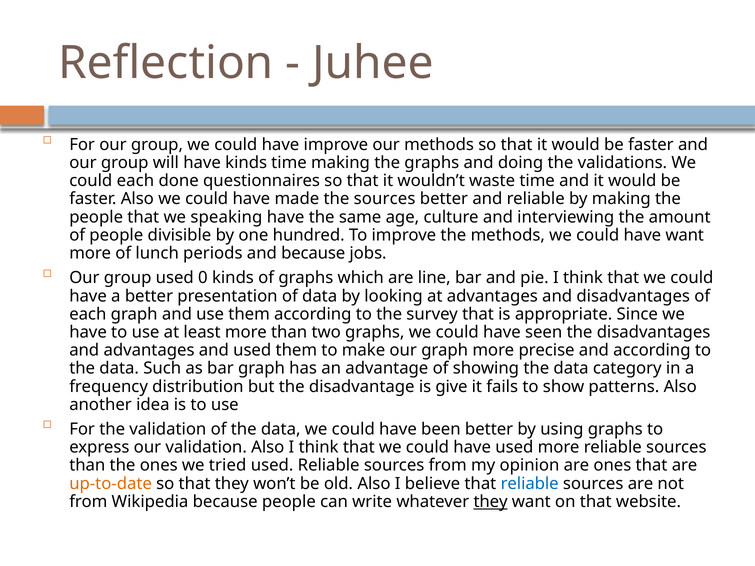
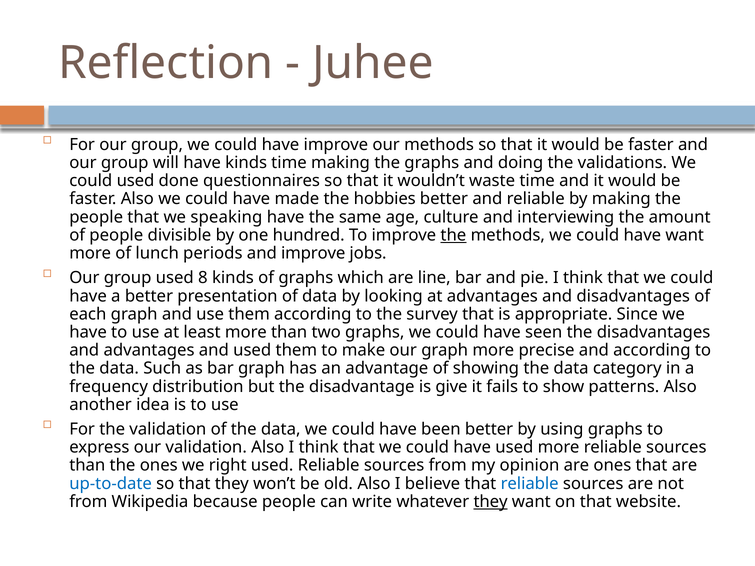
could each: each -> used (136, 181)
the sources: sources -> hobbies (385, 199)
the underline: none -> present (453, 235)
and because: because -> improve (313, 253)
0: 0 -> 8 (203, 278)
tried: tried -> right (228, 466)
up-to-date colour: orange -> blue (111, 484)
